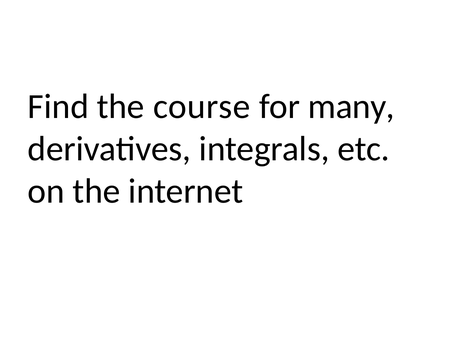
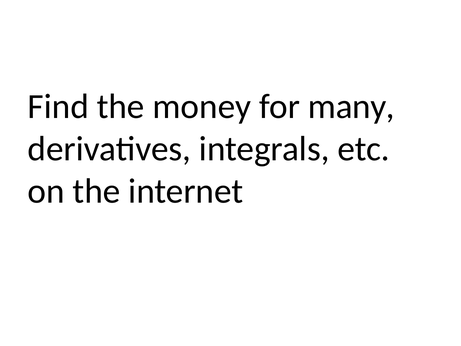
course: course -> money (202, 107)
